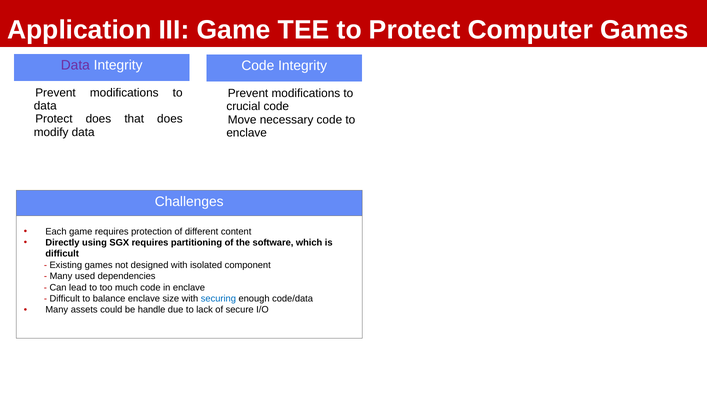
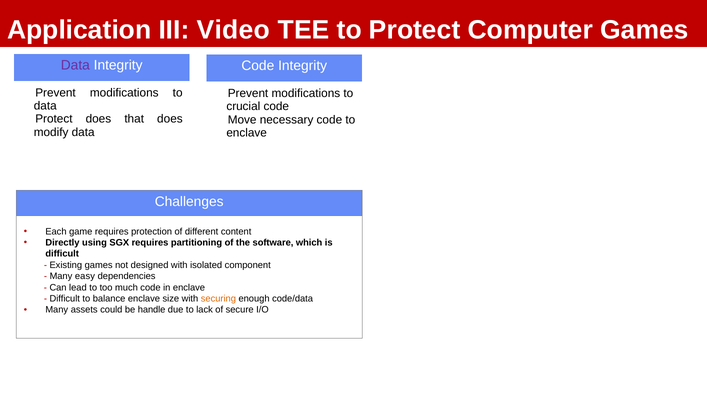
III Game: Game -> Video (234, 30)
used: used -> easy (85, 276)
securing colour: blue -> orange (218, 298)
